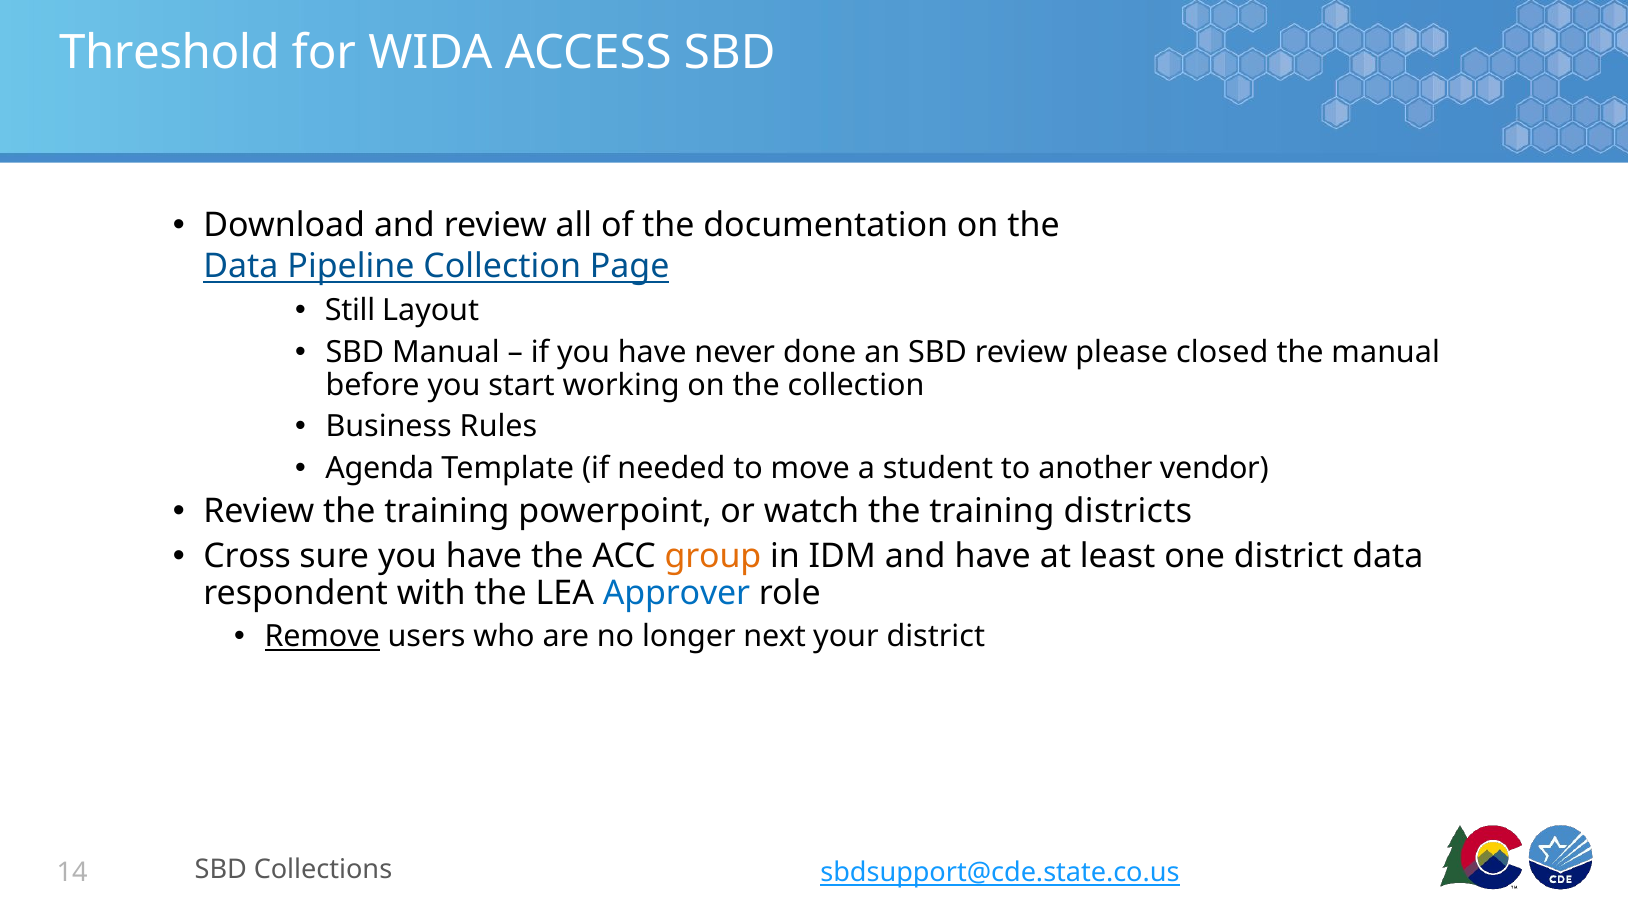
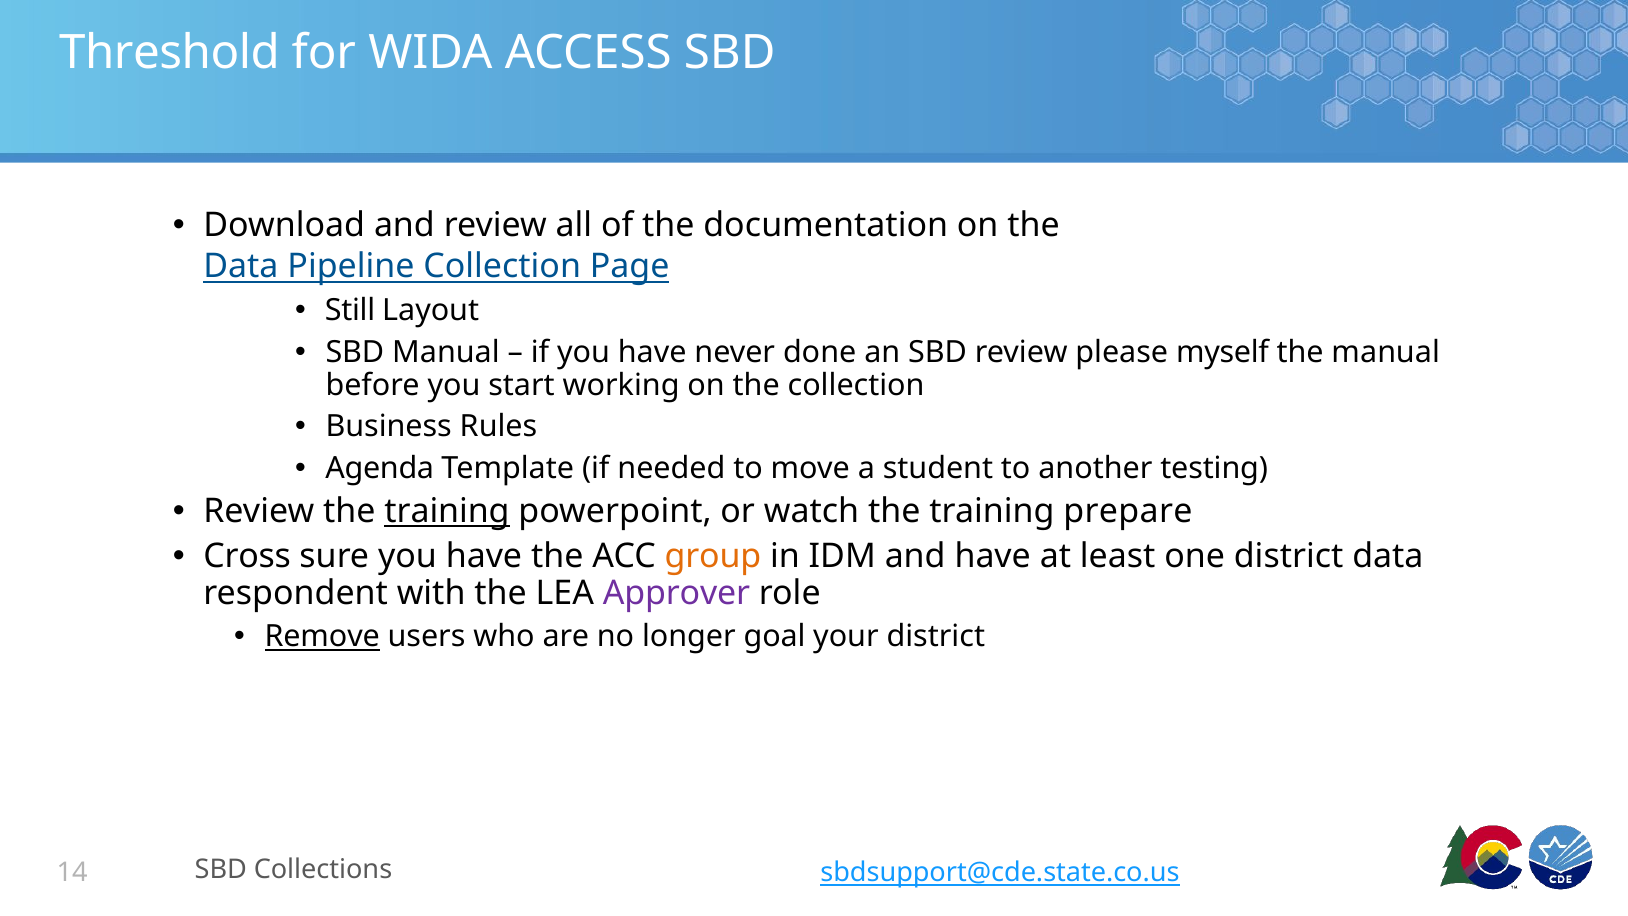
closed: closed -> myself (1223, 352)
vendor: vendor -> testing (1214, 468)
training underline: none -> present (447, 511)
districts: districts -> prepare (1128, 511)
Approver colour: blue -> purple (676, 593)
next: next -> goal (775, 636)
